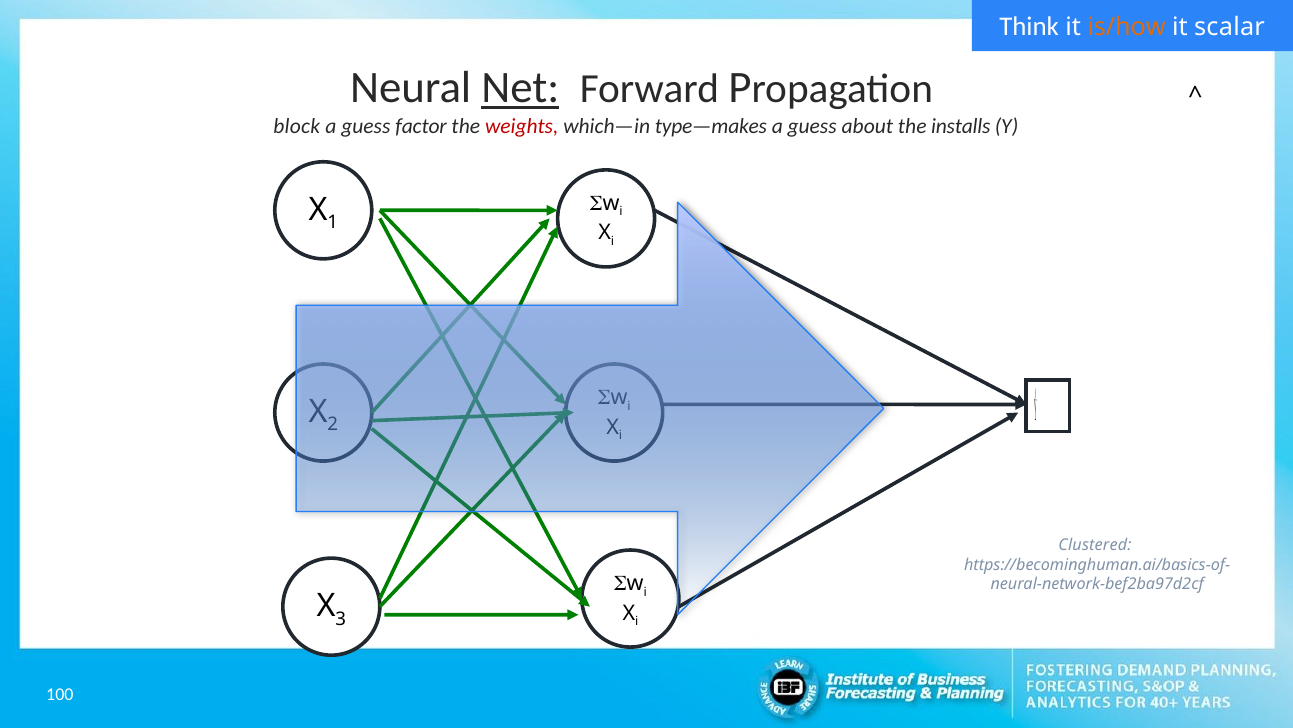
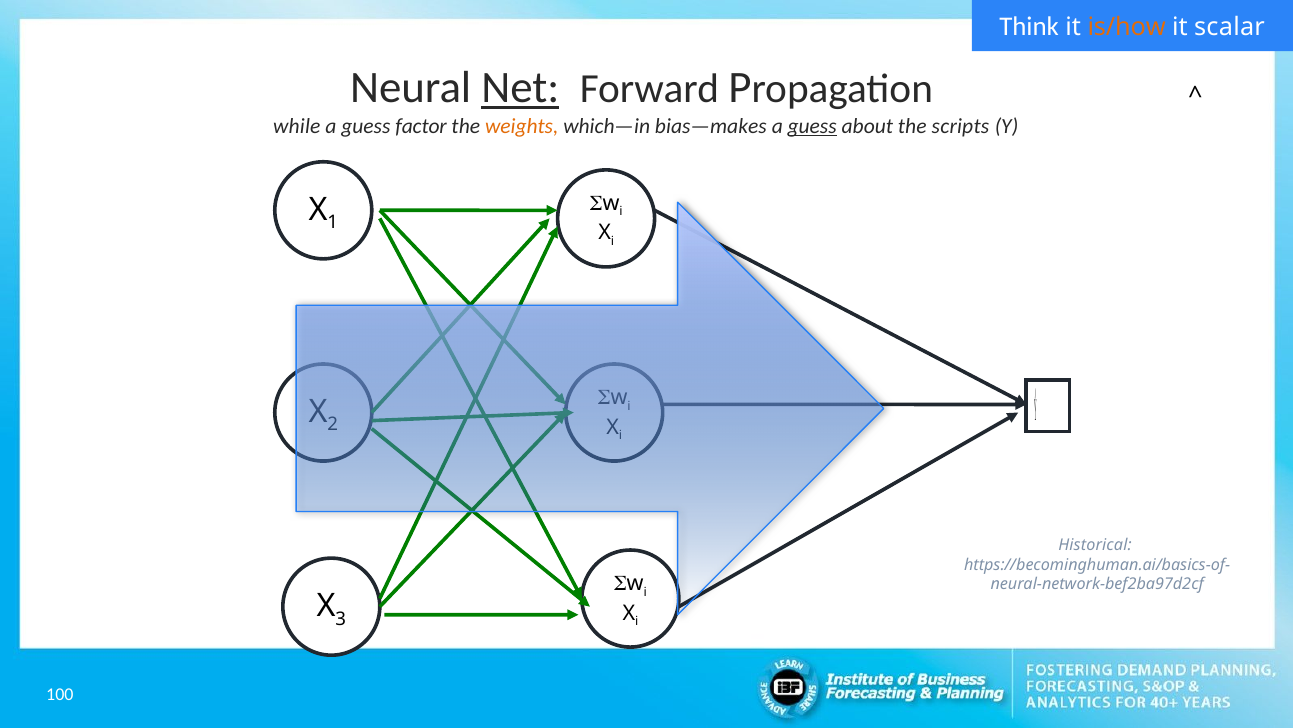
block: block -> while (297, 126)
weights colour: red -> orange (522, 126)
type—makes: type—makes -> bias—makes (711, 126)
guess underline: none -> present (812, 126)
installs: installs -> scripts (961, 126)
Clustered: Clustered -> Historical (1095, 545)
